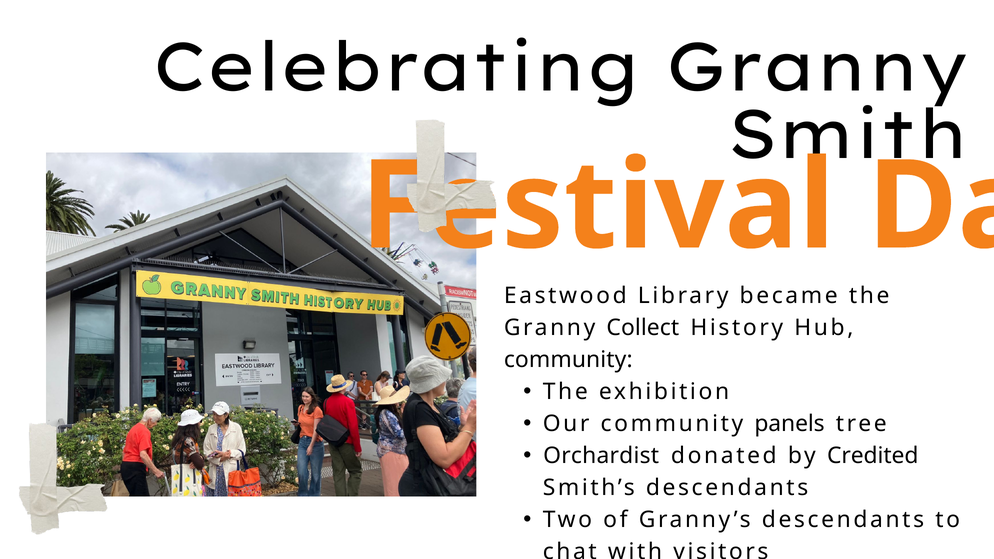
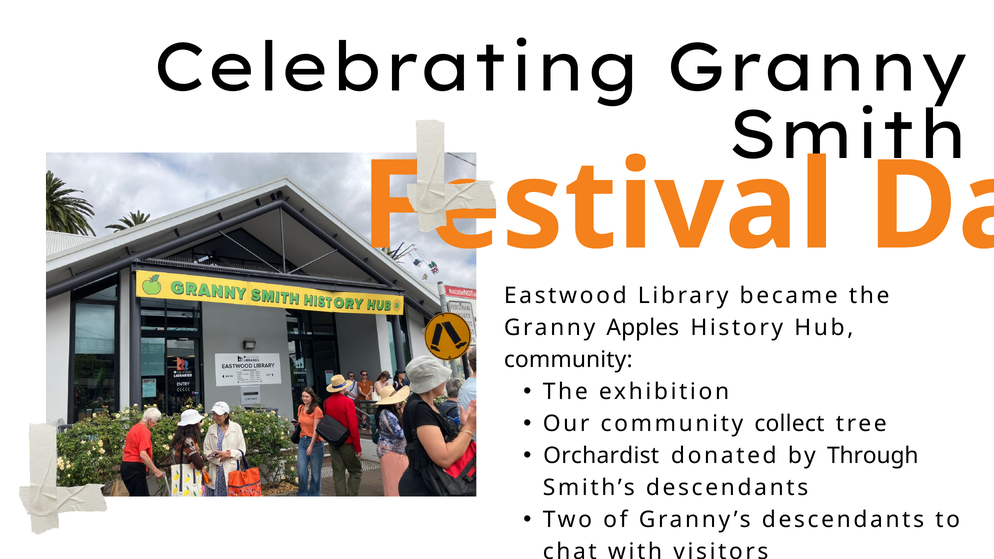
Collect: Collect -> Apples (643, 328)
panels: panels -> collect (789, 424)
Credited: Credited -> Through (873, 456)
